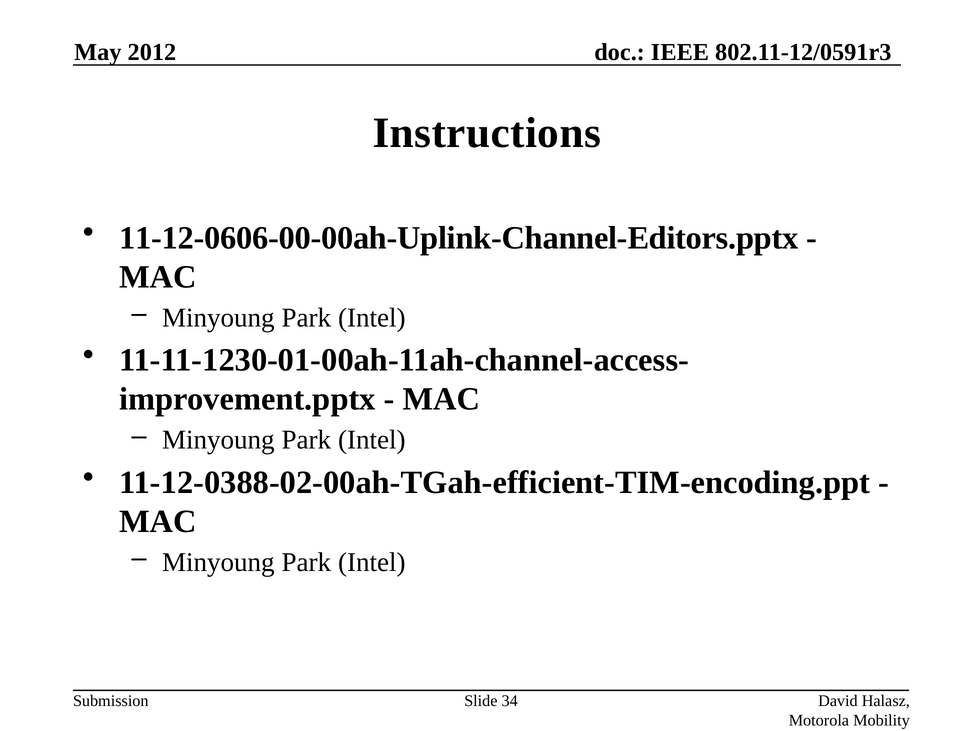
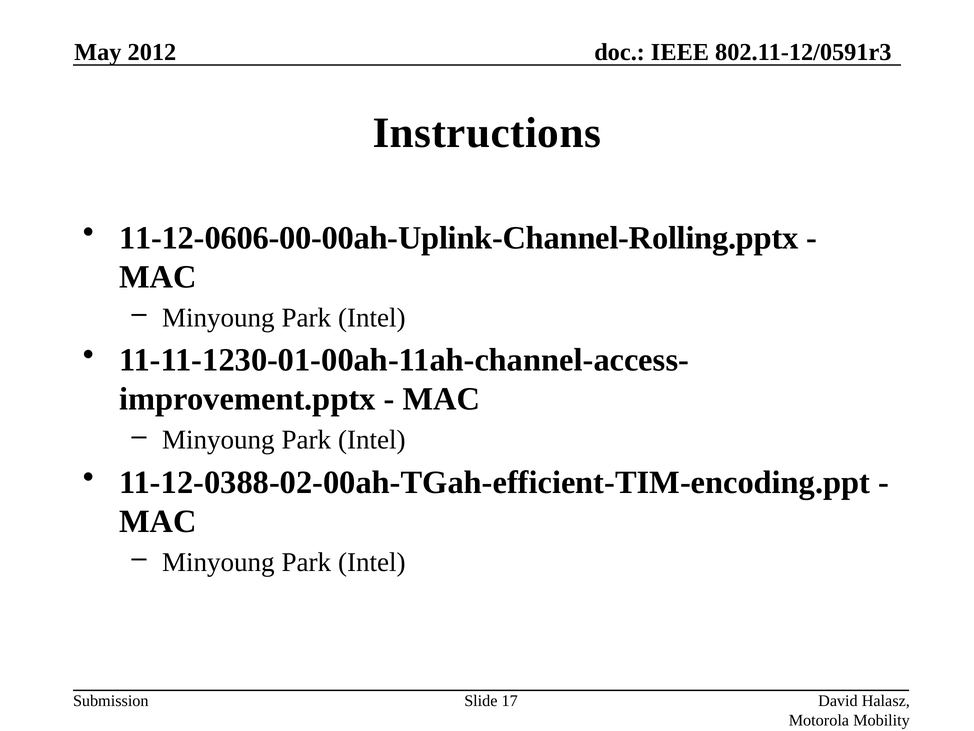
11-12-0606-00-00ah-Uplink-Channel-Editors.pptx: 11-12-0606-00-00ah-Uplink-Channel-Editors.pptx -> 11-12-0606-00-00ah-Uplink-Channel-Rolling.pptx (459, 238)
34: 34 -> 17 (510, 701)
